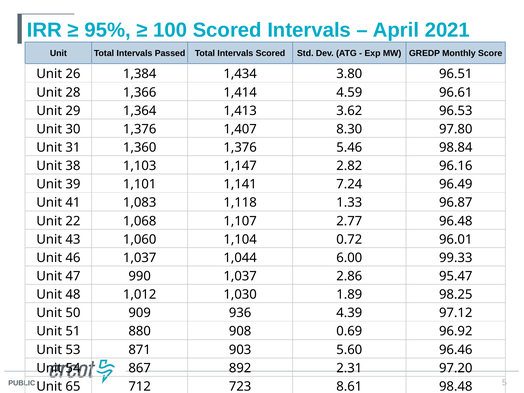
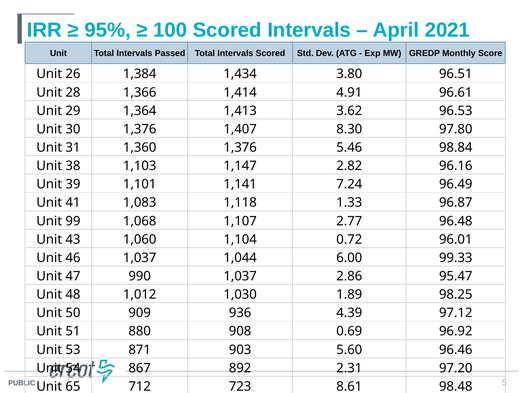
4.59: 4.59 -> 4.91 (349, 92)
22: 22 -> 99 (73, 221)
